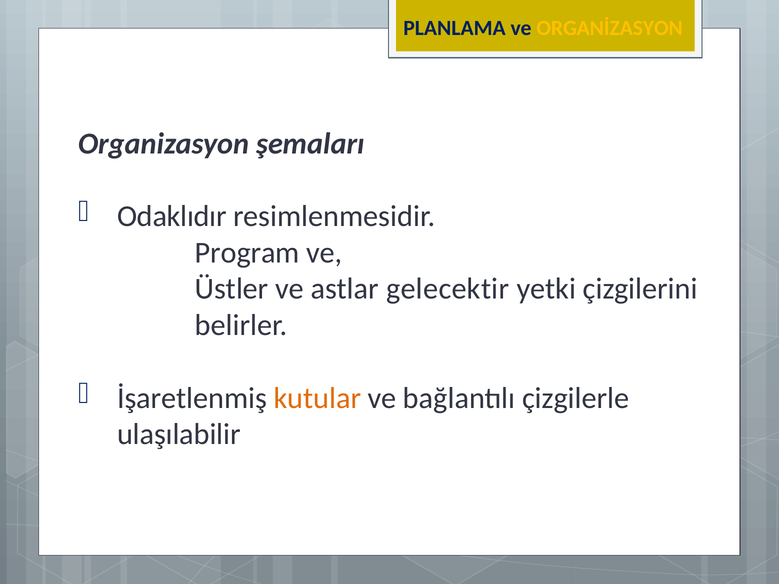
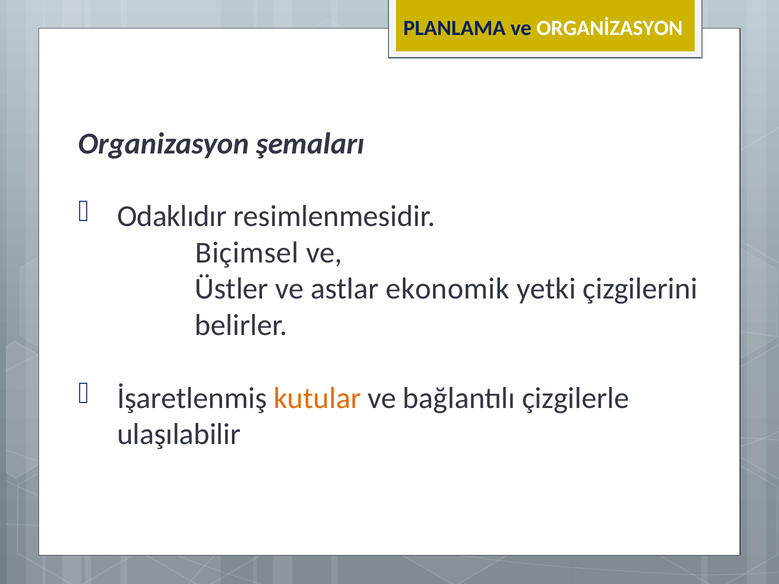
ORGANİZASYON colour: yellow -> white (610, 28)
Program: Program -> Biçimsel (247, 253)
gelecektir: gelecektir -> ekonomik (448, 289)
